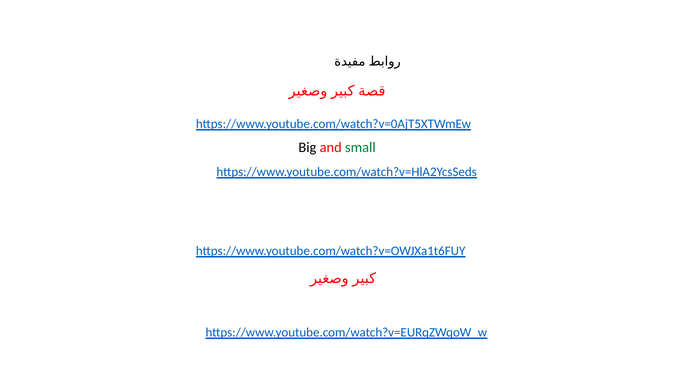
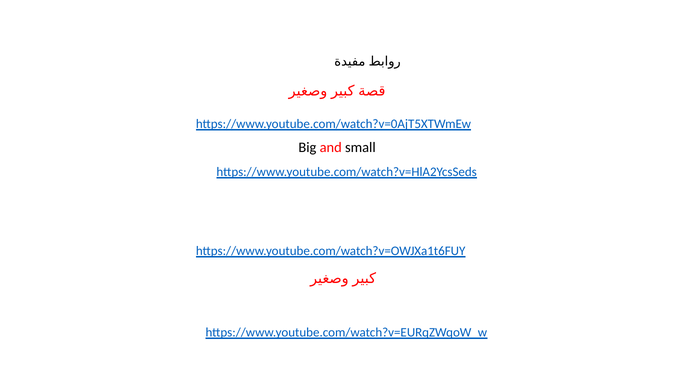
small colour: green -> black (360, 148)
